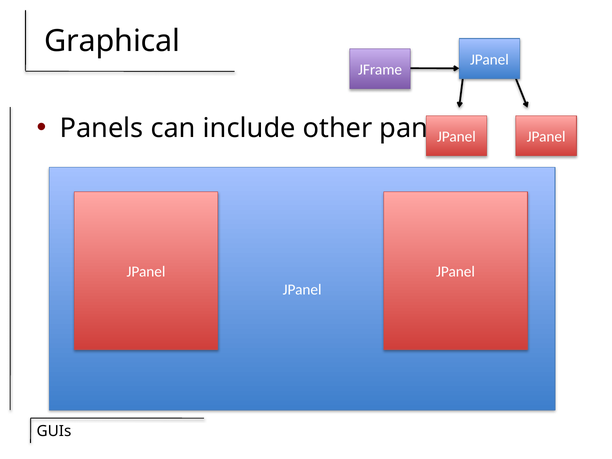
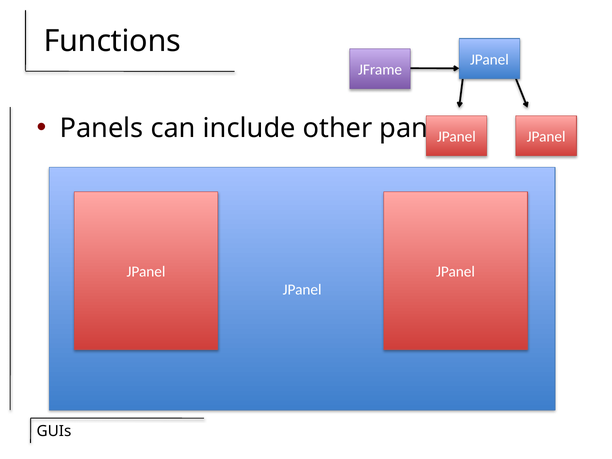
Graphical: Graphical -> Functions (112, 41)
